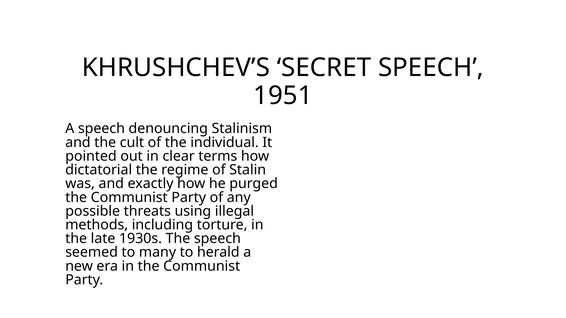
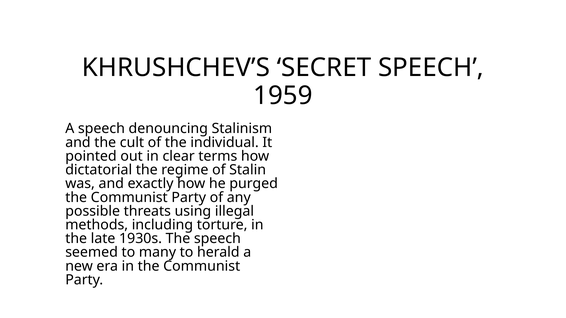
1951: 1951 -> 1959 (283, 96)
